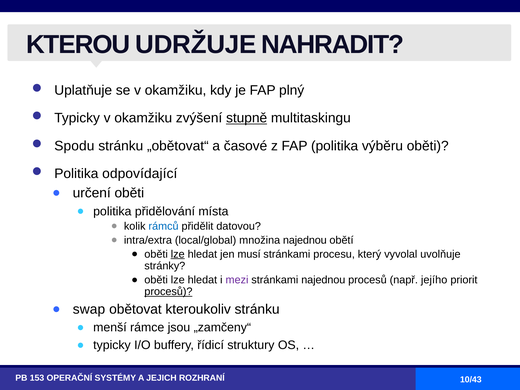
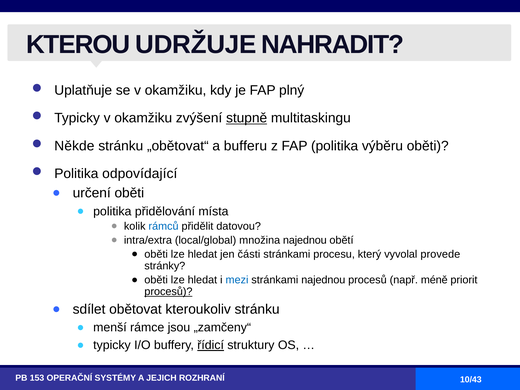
Spodu: Spodu -> Někde (74, 146)
časové: časové -> bufferu (245, 146)
lze underline: present -> none (178, 254)
musí: musí -> části (249, 254)
uvolňuje: uvolňuje -> provede (440, 254)
mezi colour: purple -> blue (237, 280)
jejího: jejího -> méně (434, 280)
swap: swap -> sdílet (89, 309)
řídicí underline: none -> present (211, 345)
